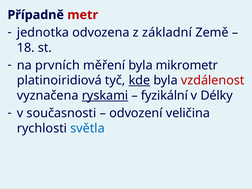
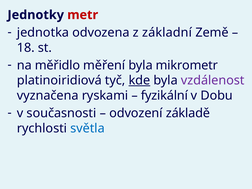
Případně: Případně -> Jednotky (36, 15)
prvních: prvních -> měřidlo (58, 65)
vzdálenost colour: red -> purple (213, 80)
ryskami underline: present -> none (105, 96)
Délky: Délky -> Dobu (217, 96)
veličina: veličina -> základě (188, 113)
